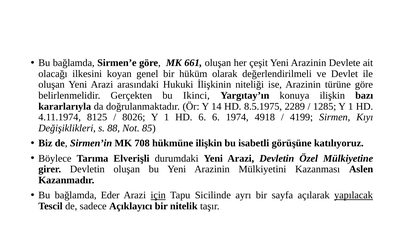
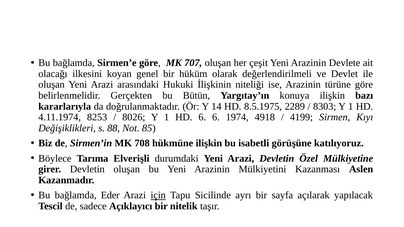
661: 661 -> 707 (193, 63)
Ikinci: Ikinci -> Bütün (196, 96)
1285: 1285 -> 8303 (325, 107)
8125: 8125 -> 8253 (97, 117)
yapılacak underline: present -> none (354, 195)
